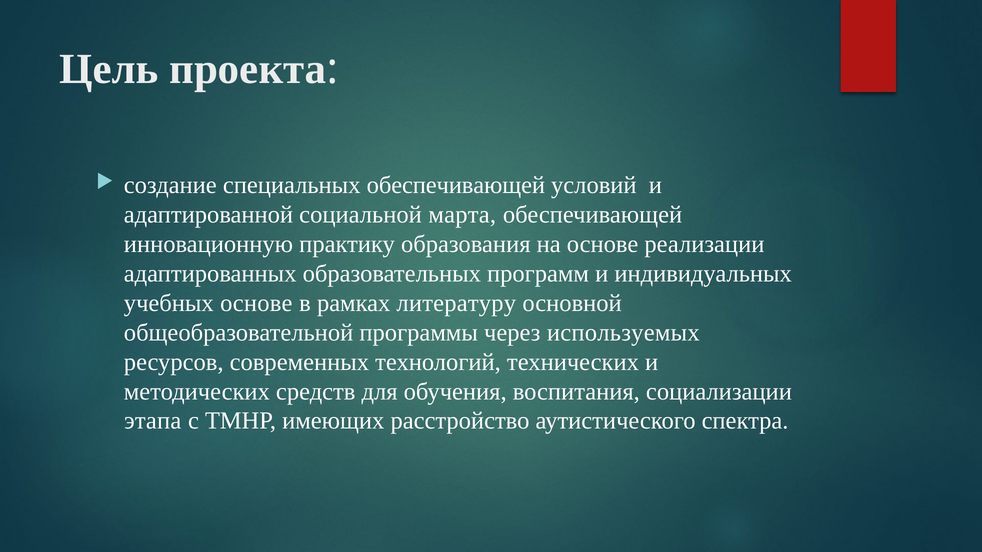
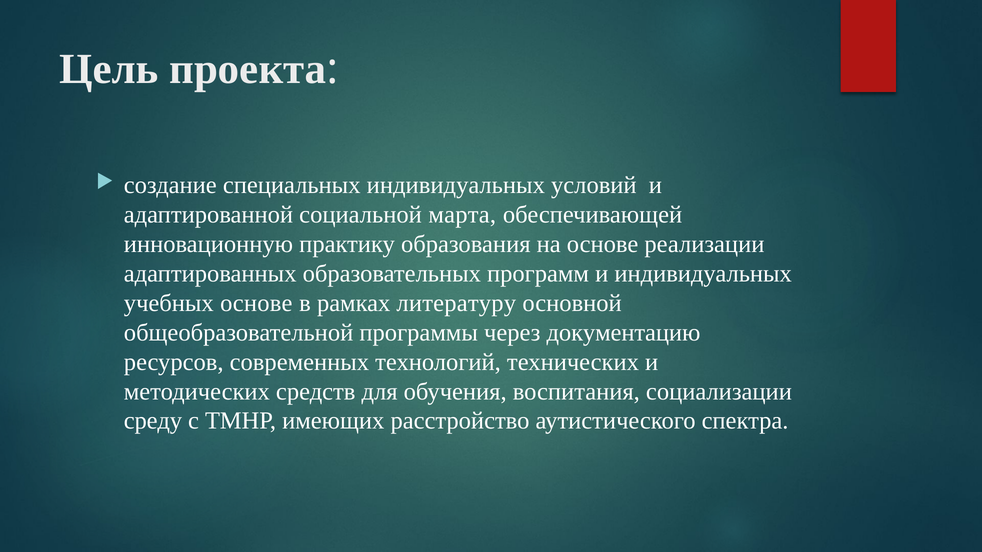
специальных обеспечивающей: обеспечивающей -> индивидуальных (456, 186)
используемых: используемых -> документацию (623, 333)
этапа: этапа -> среду (153, 421)
